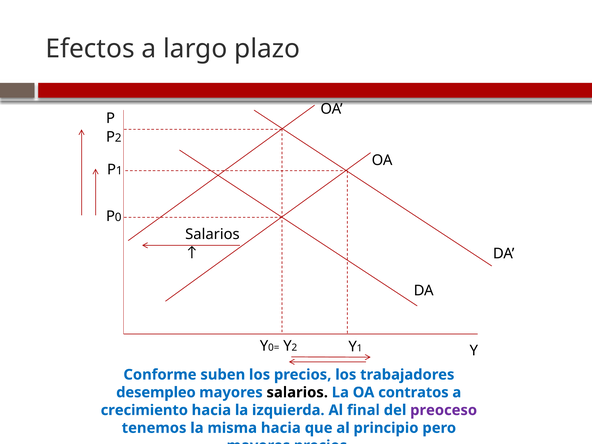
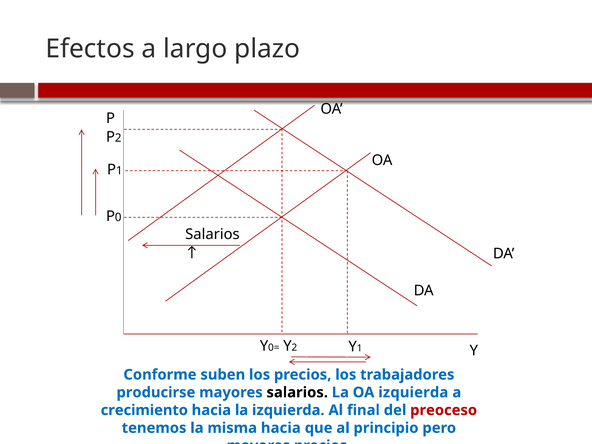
desempleo: desempleo -> producirse (156, 392)
OA contratos: contratos -> izquierda (413, 392)
preoceso colour: purple -> red (444, 410)
